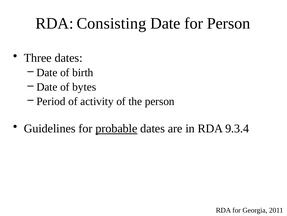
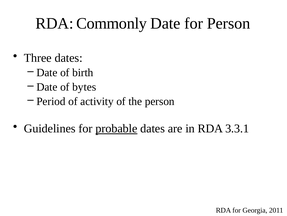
Consisting: Consisting -> Commonly (112, 23)
9.3.4: 9.3.4 -> 3.3.1 (237, 128)
